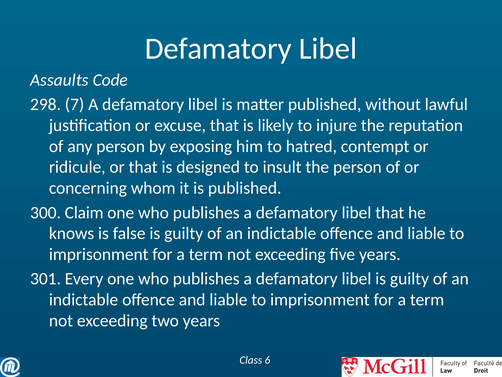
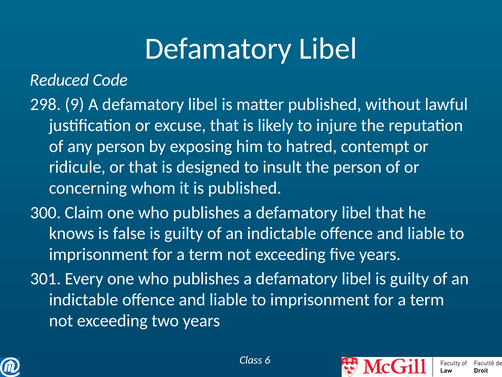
Assaults: Assaults -> Reduced (60, 80)
7: 7 -> 9 (75, 104)
